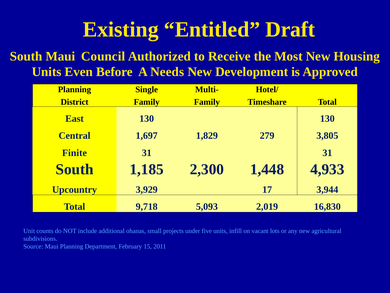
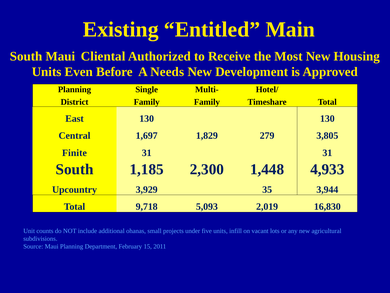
Draft: Draft -> Main (290, 29)
Council: Council -> Cliental (103, 56)
17: 17 -> 35 (267, 189)
